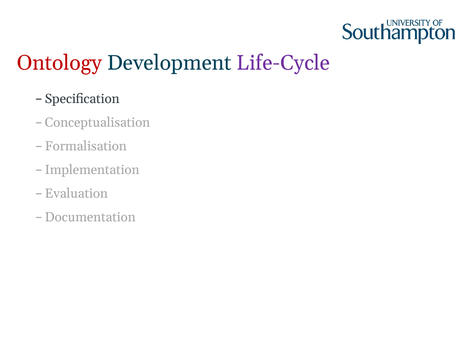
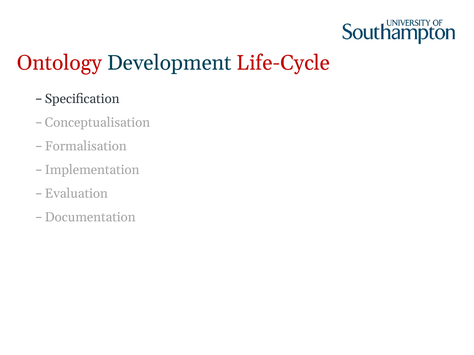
Life-Cycle colour: purple -> red (283, 63)
